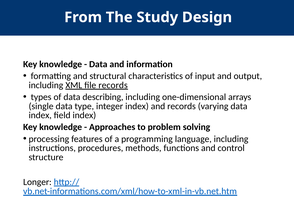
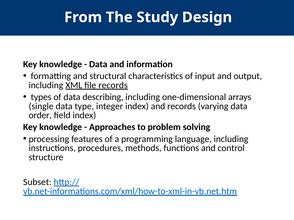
index: index -> order (40, 115)
Longer: Longer -> Subset (37, 182)
